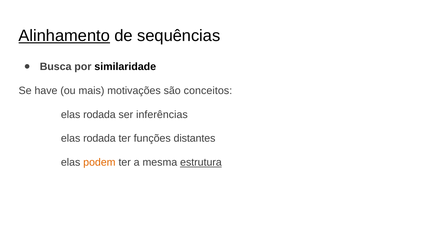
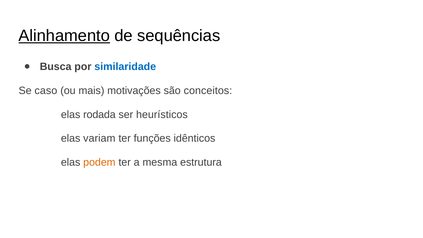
similaridade colour: black -> blue (125, 67)
have: have -> caso (46, 91)
inferências: inferências -> heurísticos (162, 114)
rodada: rodada -> variam (99, 138)
distantes: distantes -> idênticos (194, 138)
estrutura underline: present -> none (201, 162)
